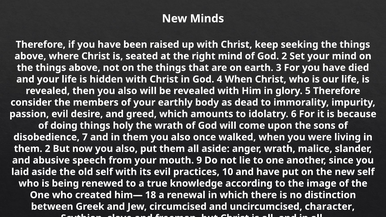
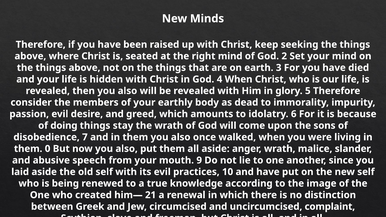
holy: holy -> stay (123, 126)
them 2: 2 -> 0 (48, 149)
18: 18 -> 21 (151, 195)
character: character -> complaint (330, 207)
